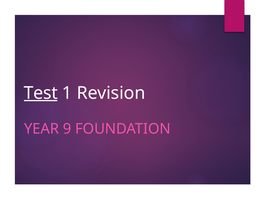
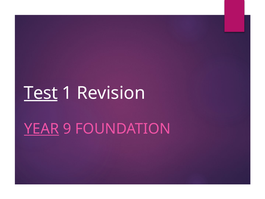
YEAR underline: none -> present (42, 129)
